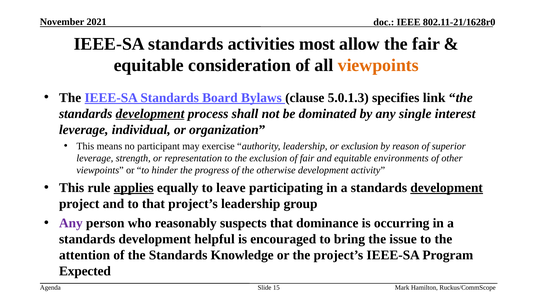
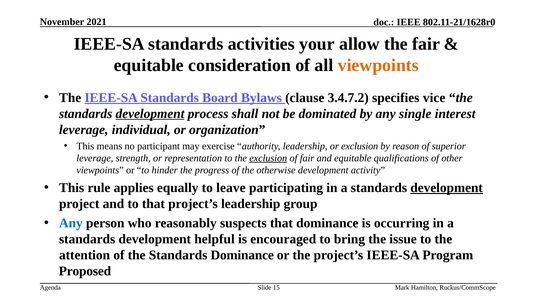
most: most -> your (317, 44)
5.0.1.3: 5.0.1.3 -> 3.4.7.2 (348, 98)
link: link -> vice (434, 98)
exclusion underline: none -> present (268, 158)
environments: environments -> qualifications (401, 158)
applies underline: present -> none (134, 188)
Any colour: purple -> blue (71, 223)
Standards Knowledge: Knowledge -> Dominance (242, 255)
Expected: Expected -> Proposed (85, 271)
